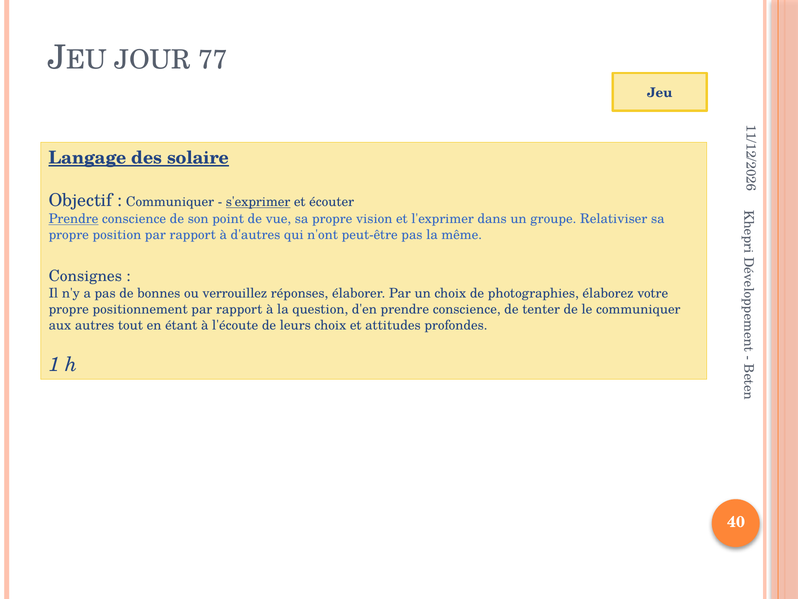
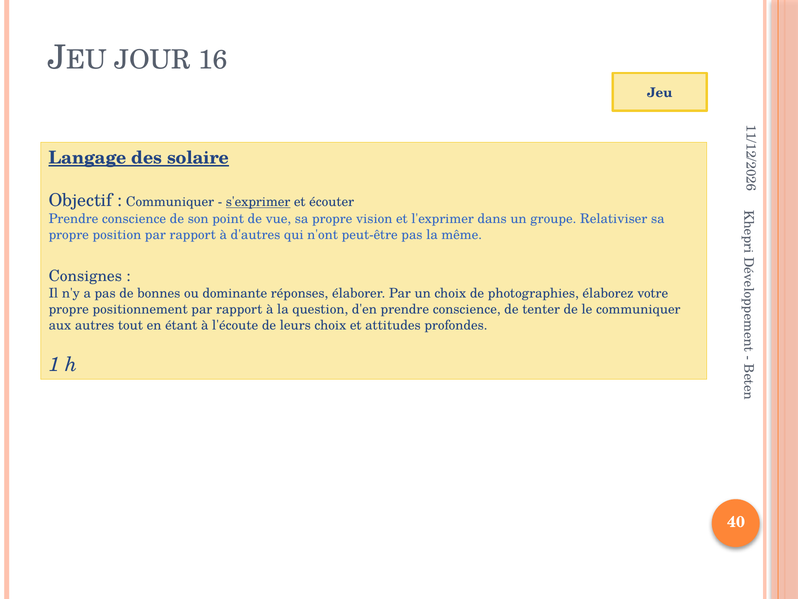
77: 77 -> 16 (213, 60)
Prendre underline: present -> none (73, 219)
verrouillez: verrouillez -> dominante (235, 293)
